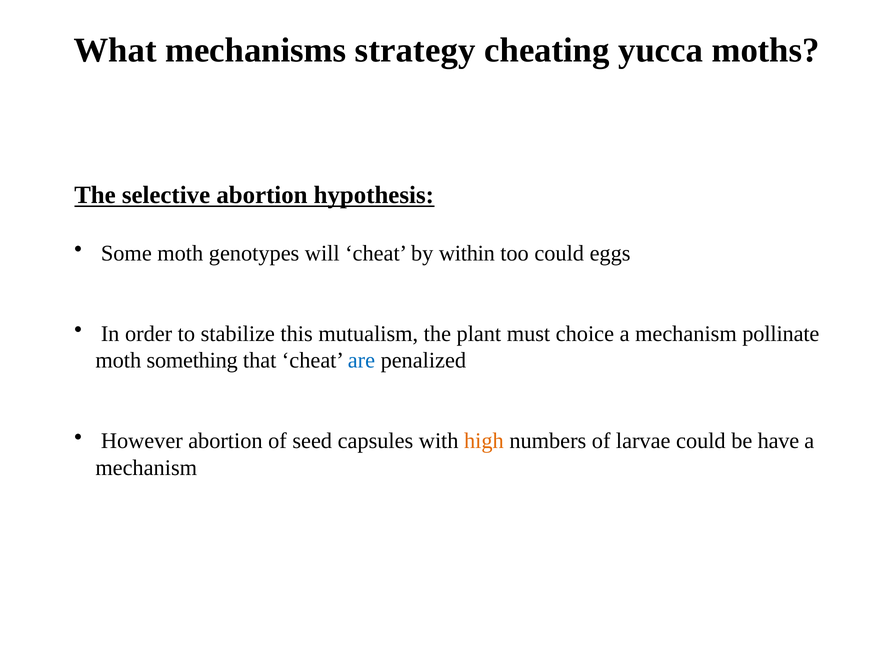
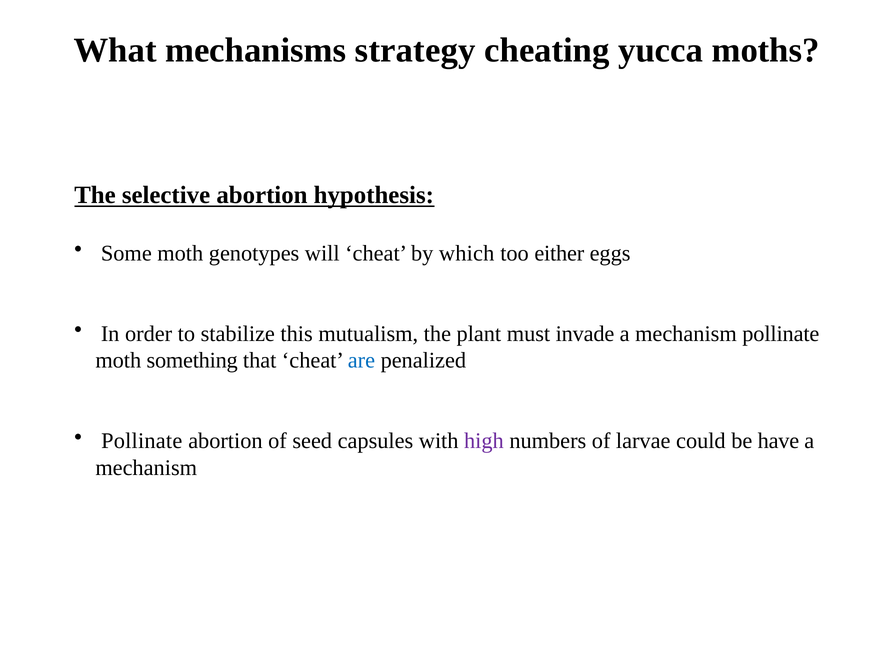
within: within -> which (467, 253)
too could: could -> either (559, 253)
choice: choice -> invade (585, 333)
However: However -> Pollinate (142, 441)
high colour: orange -> purple (484, 441)
